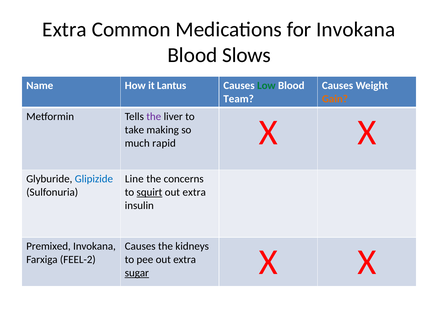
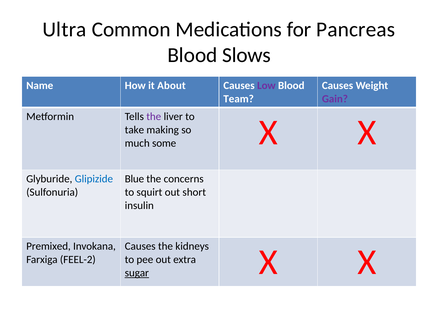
Extra: Extra -> Ultra (64, 30)
for Invokana: Invokana -> Pancreas (356, 30)
Lantus: Lantus -> About (171, 86)
Low colour: green -> purple (266, 86)
Gain colour: orange -> purple (335, 99)
rapid: rapid -> some (164, 144)
Line: Line -> Blue (134, 179)
squirt underline: present -> none (149, 192)
extra: extra -> short (194, 192)
